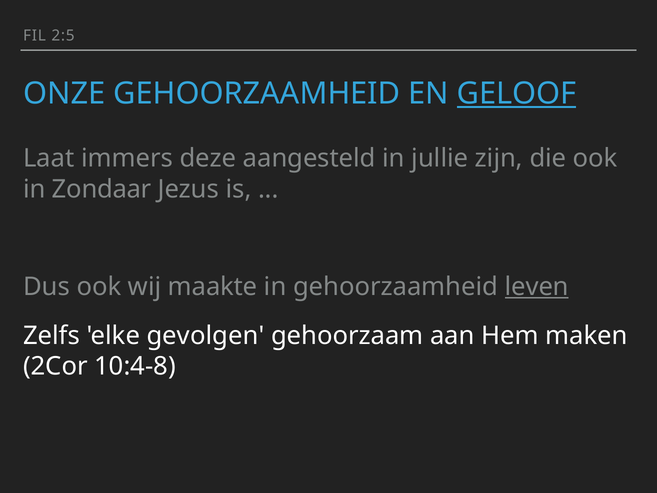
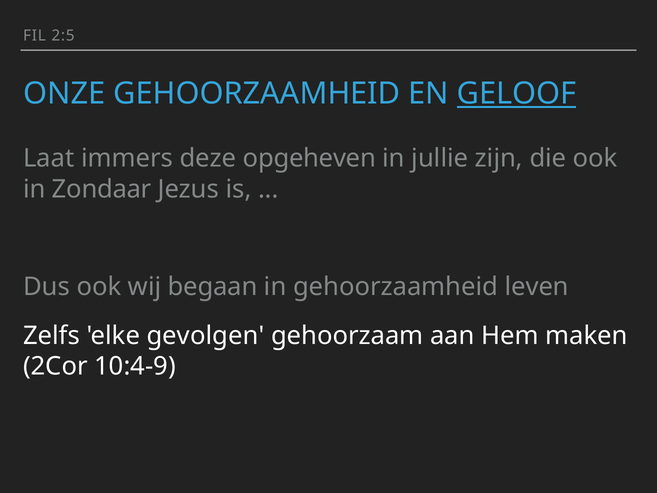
aangesteld: aangesteld -> opgeheven (309, 158)
maakte: maakte -> begaan (213, 287)
leven underline: present -> none (537, 287)
10:4-8: 10:4-8 -> 10:4-9 (135, 366)
